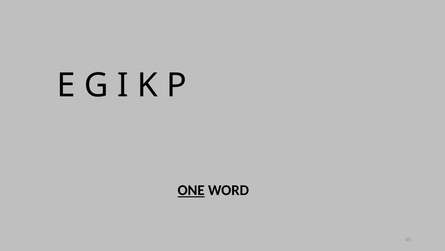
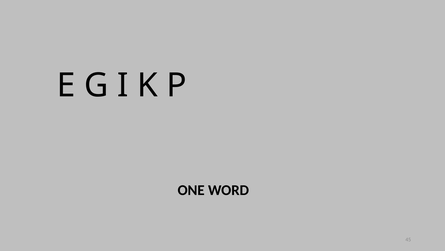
ONE underline: present -> none (191, 190)
